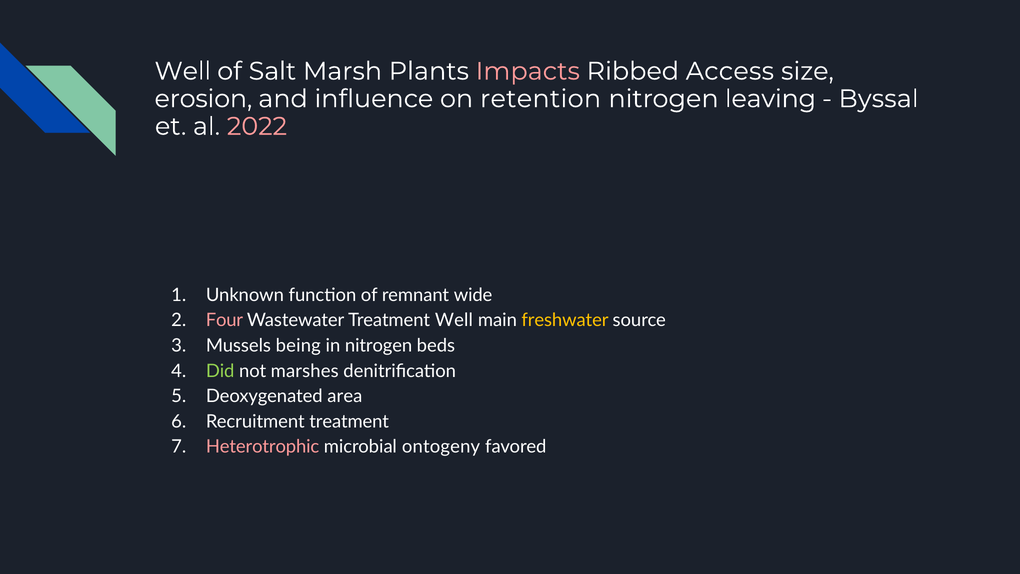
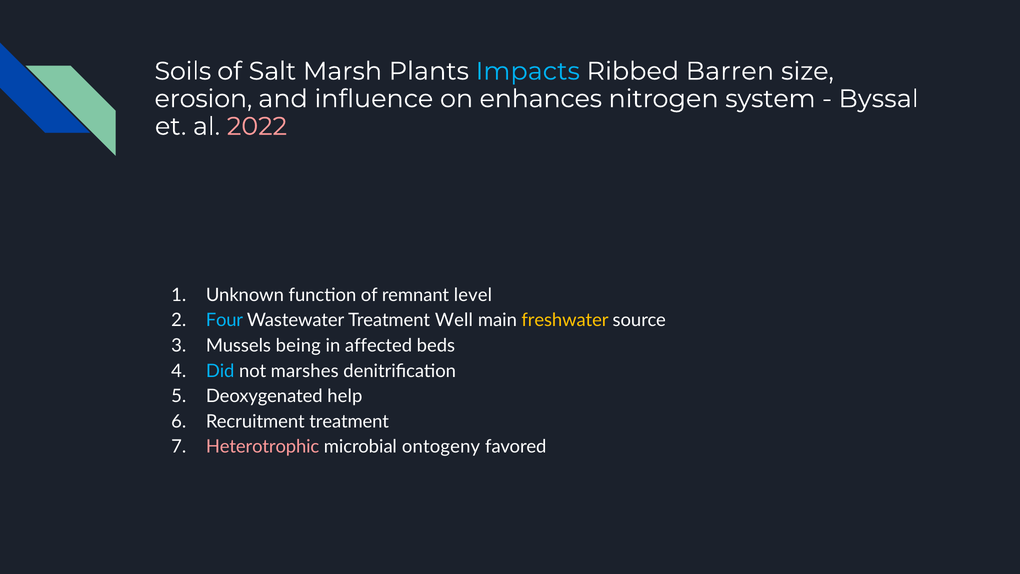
Well: Well -> Soils (183, 71)
Impacts colour: pink -> light blue (528, 71)
Access: Access -> Barren (730, 71)
retention: retention -> enhances (541, 99)
leaving: leaving -> system (770, 99)
wide: wide -> level (473, 295)
Four colour: pink -> light blue (224, 320)
in nitrogen: nitrogen -> affected (379, 346)
Did colour: light green -> light blue (220, 371)
area: area -> help (345, 396)
